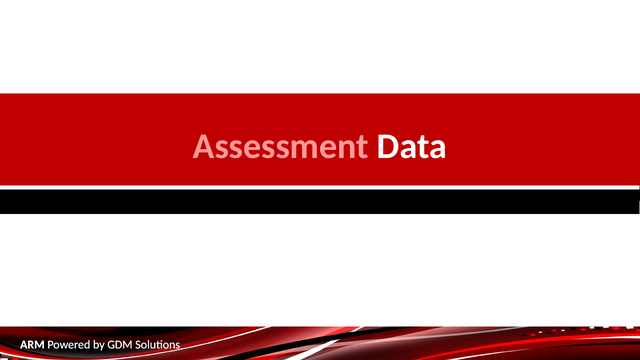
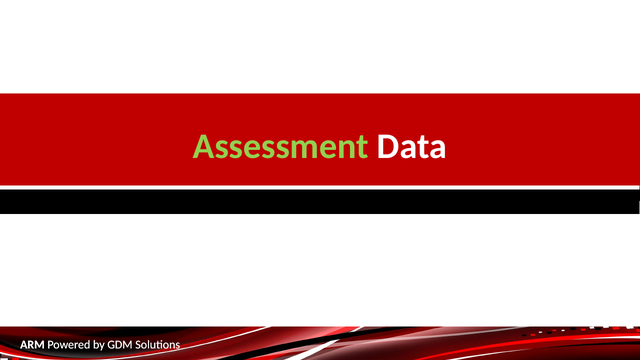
Assessment colour: pink -> light green (281, 146)
